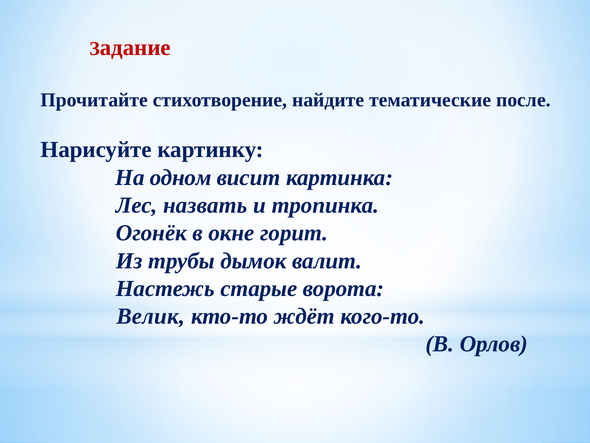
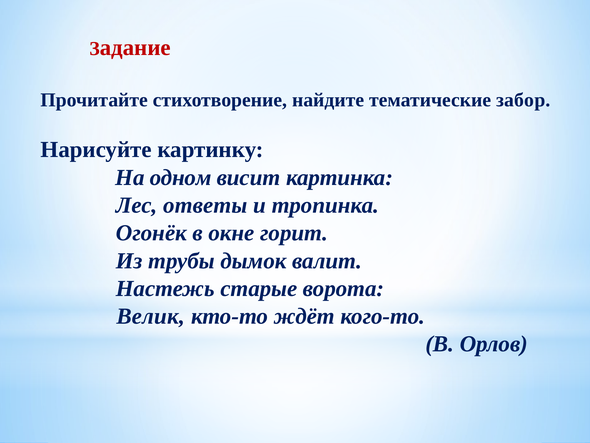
после: после -> забор (523, 100)
назвать: назвать -> ответы (205, 205)
